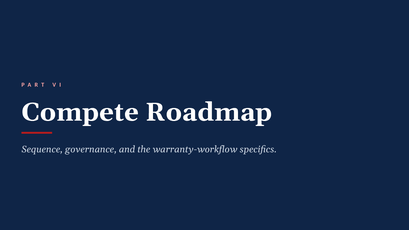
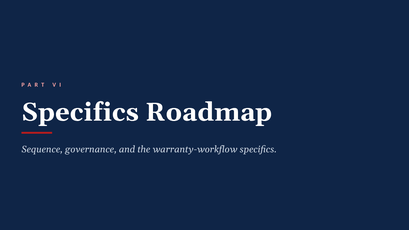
Compete: Compete -> Specifics (80, 112)
